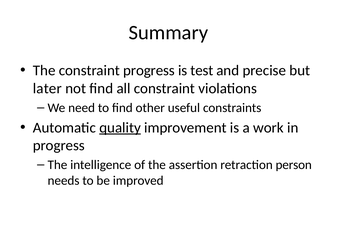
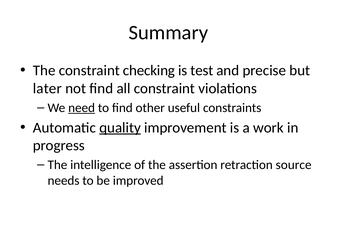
constraint progress: progress -> checking (149, 71)
need underline: none -> present (82, 108)
person: person -> source (294, 165)
